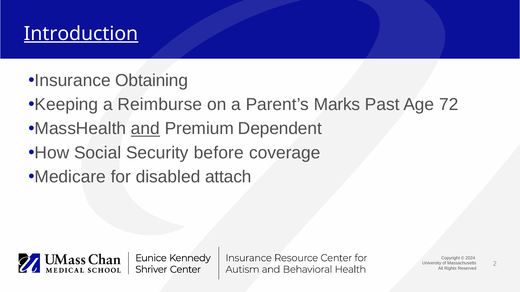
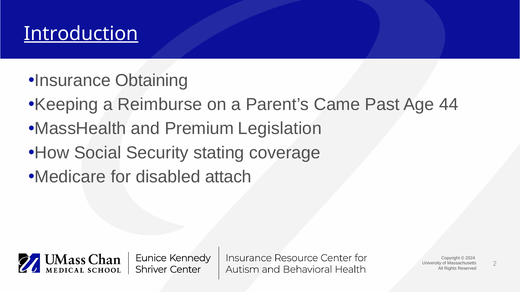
Marks: Marks -> Came (337, 105)
72: 72 -> 44 (449, 105)
and underline: present -> none (145, 129)
Dependent: Dependent -> Legislation (280, 129)
before: before -> stating (219, 153)
